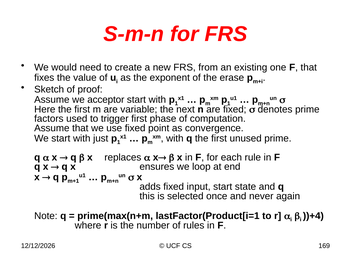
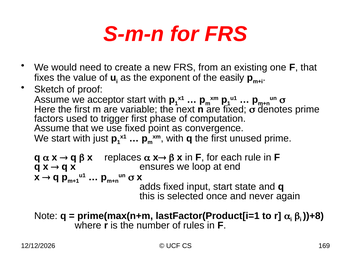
erase: erase -> easily (232, 78)
))+4: ))+4 -> ))+8 (313, 216)
